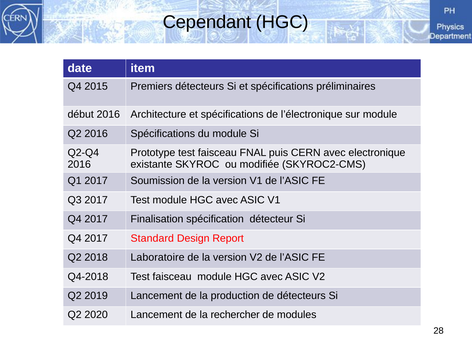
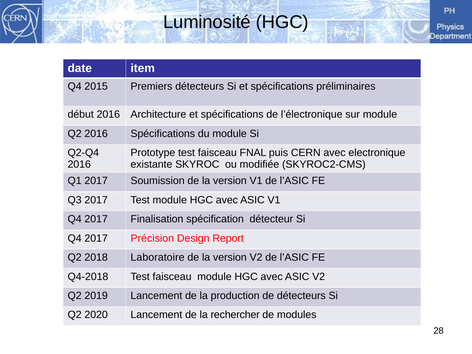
Cependant: Cependant -> Luminosité (207, 22)
Standard: Standard -> Précision (152, 238)
